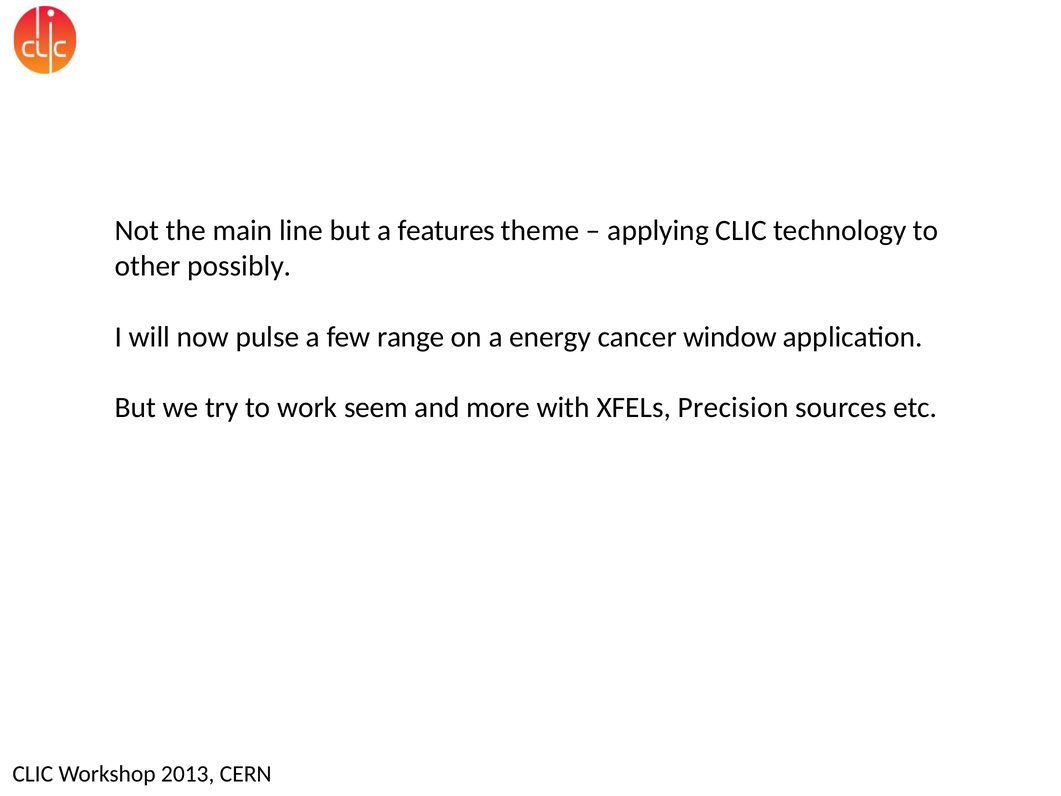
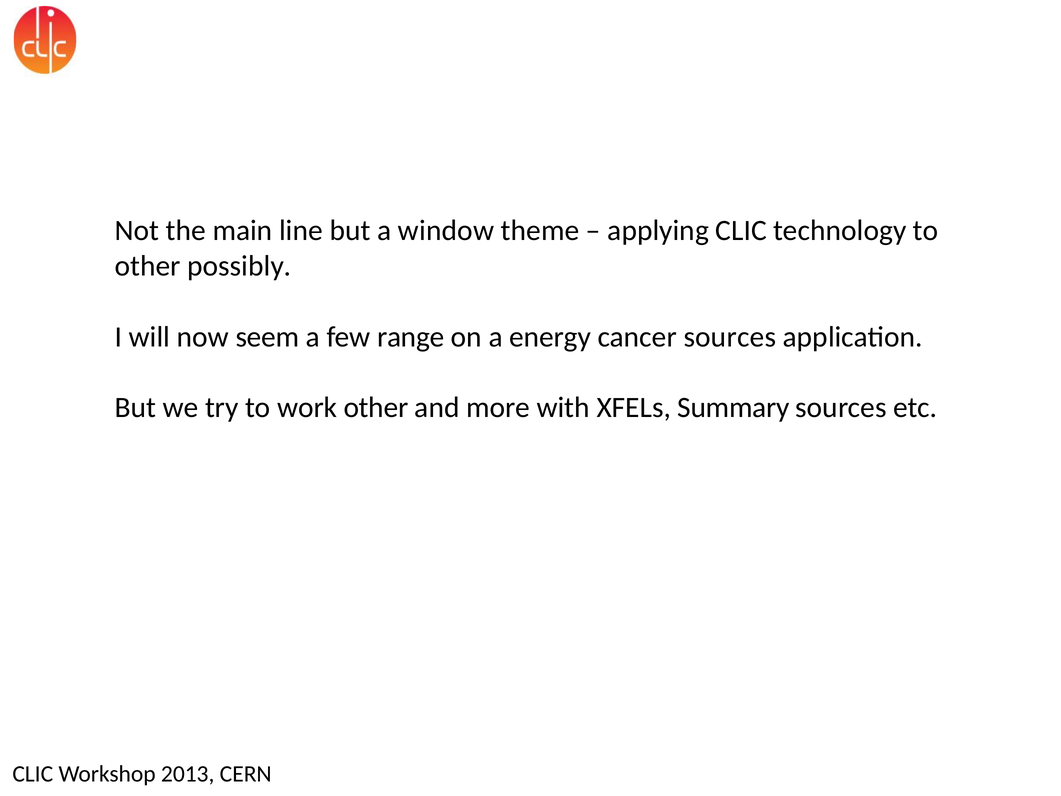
features: features -> window (446, 231)
pulse: pulse -> seem (268, 337)
cancer window: window -> sources (730, 337)
work seem: seem -> other (376, 408)
Precision: Precision -> Summary (733, 408)
